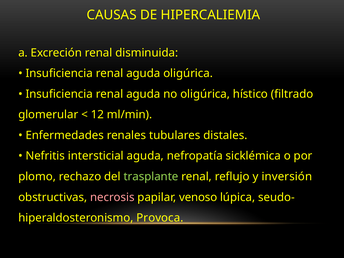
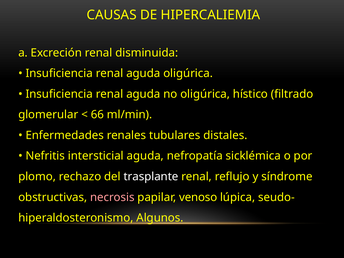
12: 12 -> 66 (97, 115)
trasplante colour: light green -> white (151, 177)
inversión: inversión -> síndrome (287, 177)
Provoca: Provoca -> Algunos (160, 218)
